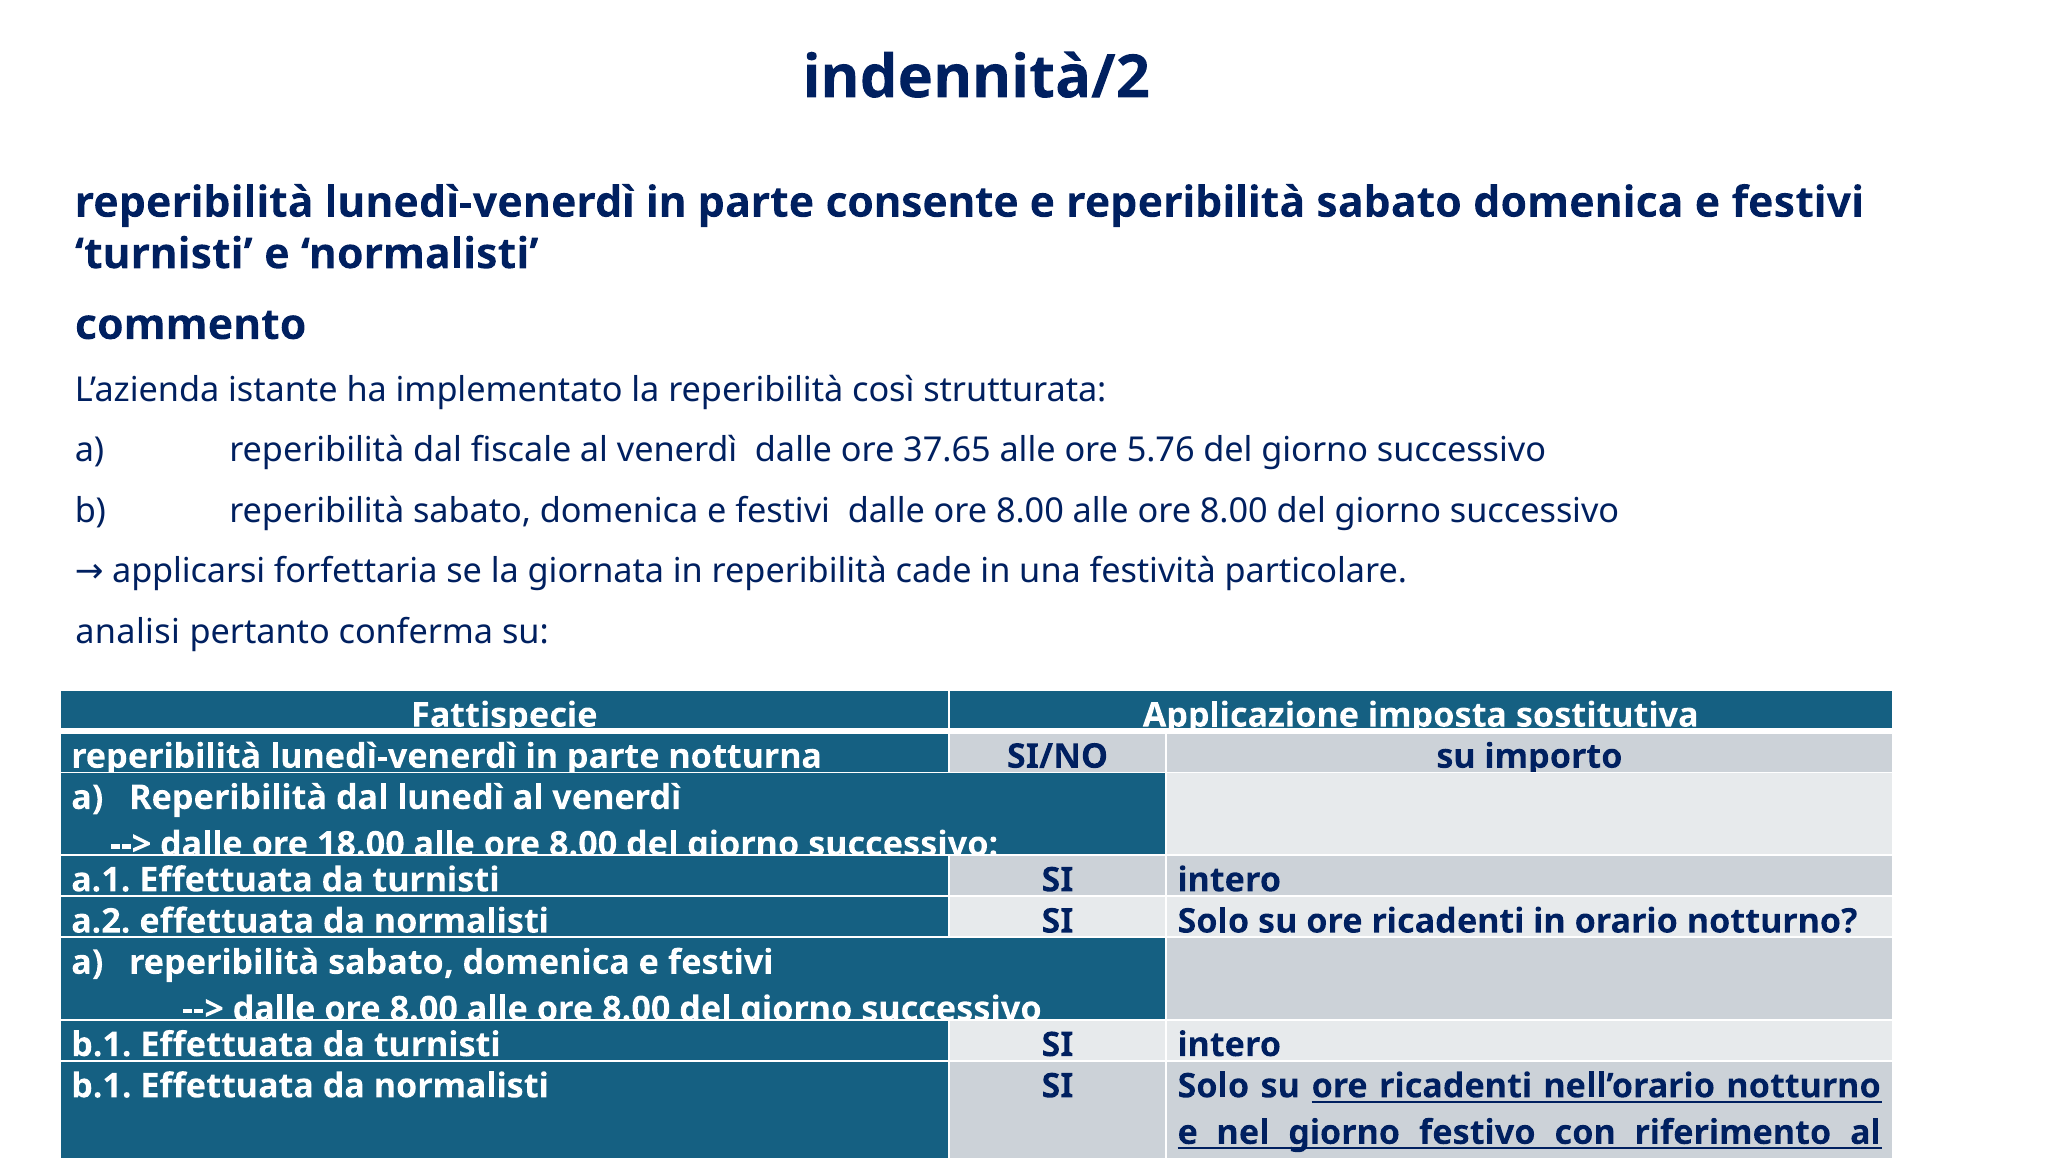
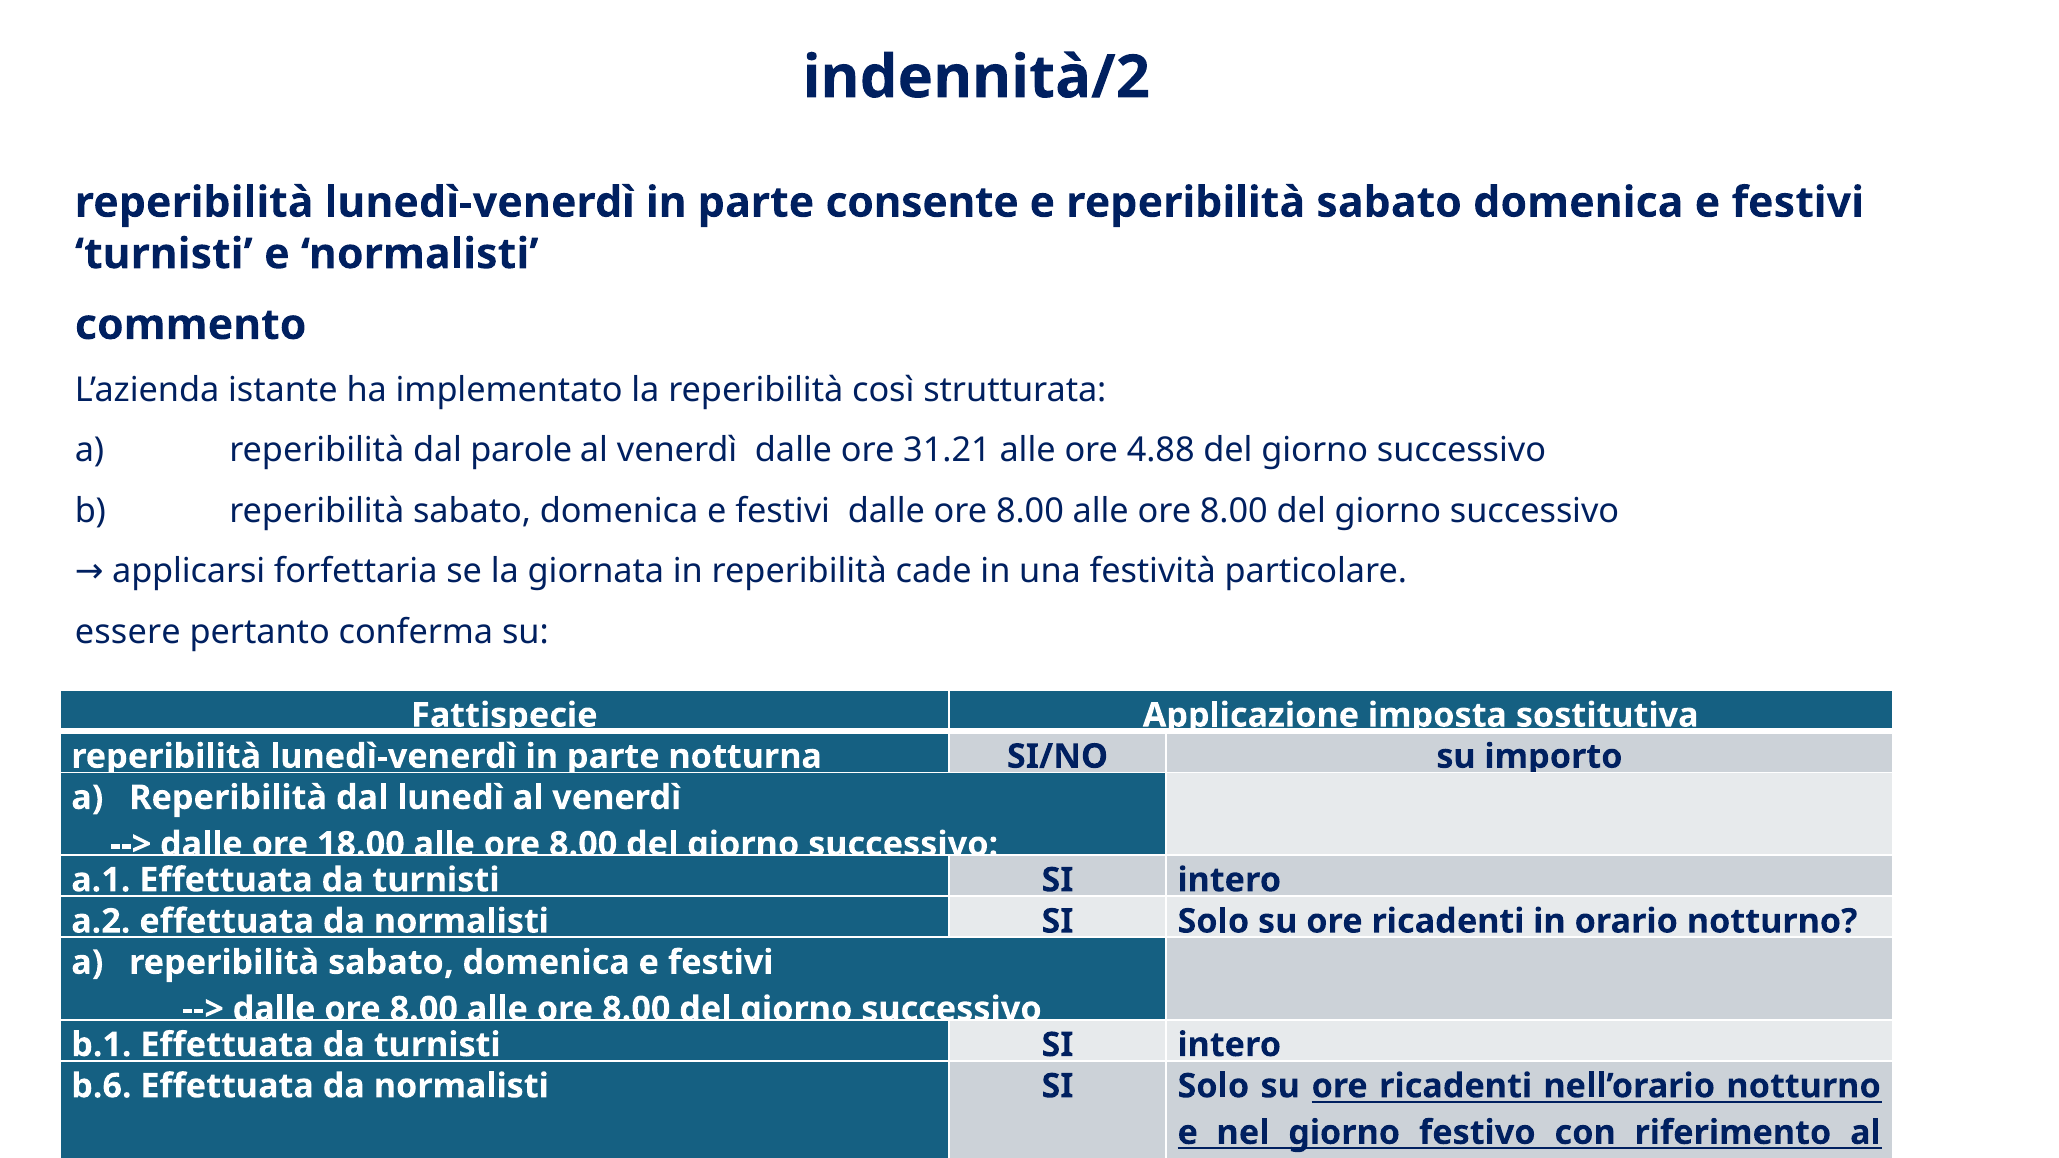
fiscale: fiscale -> parole (521, 450)
37.65: 37.65 -> 31.21 (947, 450)
5.76: 5.76 -> 4.88 (1161, 450)
analisi: analisi -> essere (128, 632)
b.1: b.1 -> b.6 (101, 1086)
